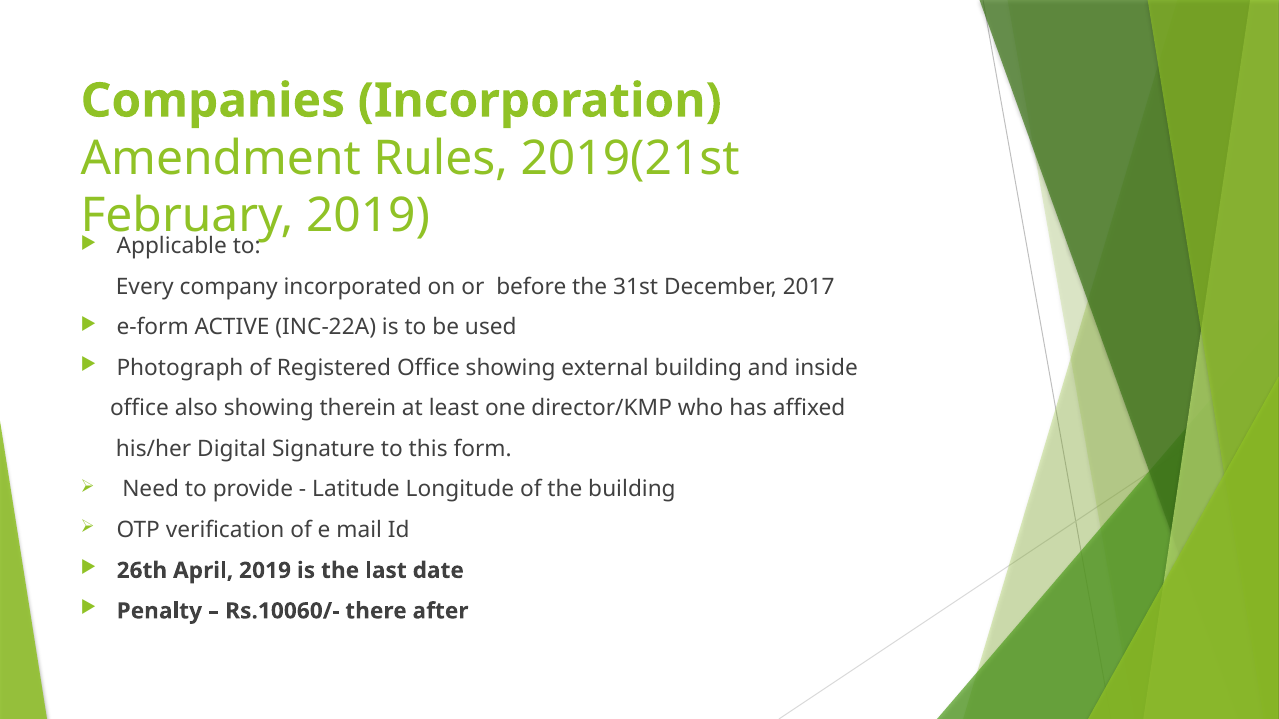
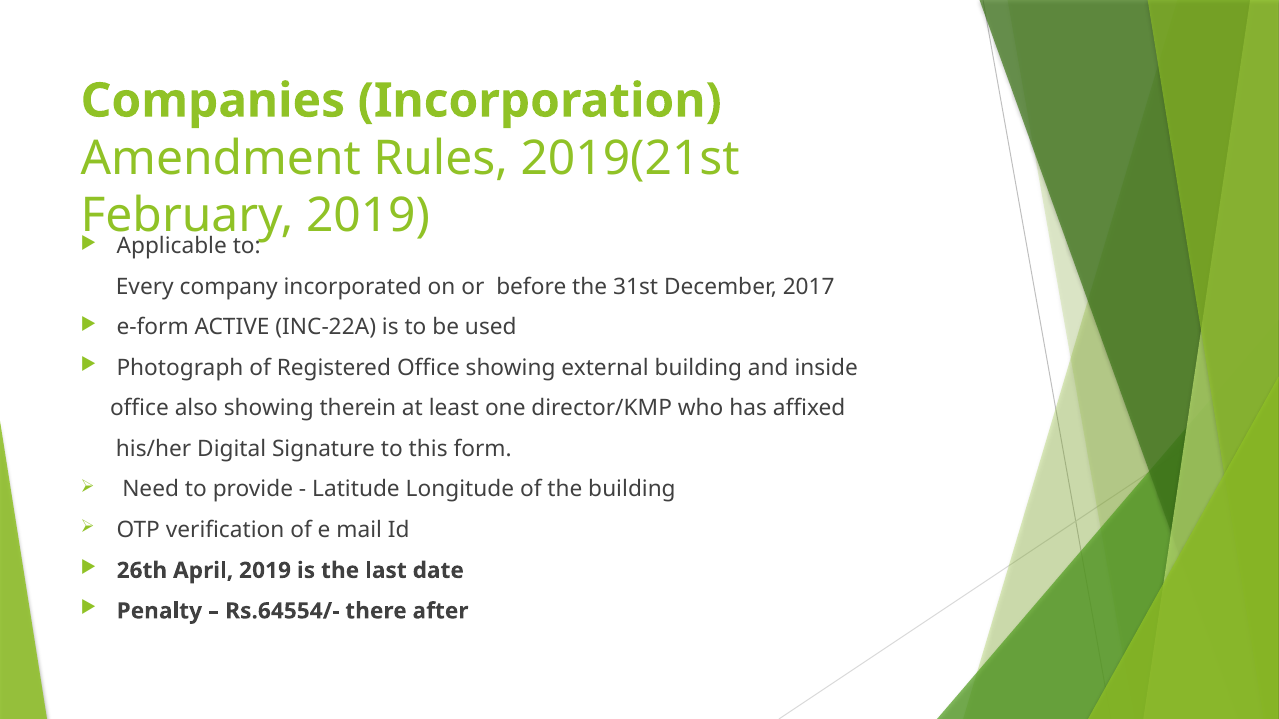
Rs.10060/-: Rs.10060/- -> Rs.64554/- (282, 611)
